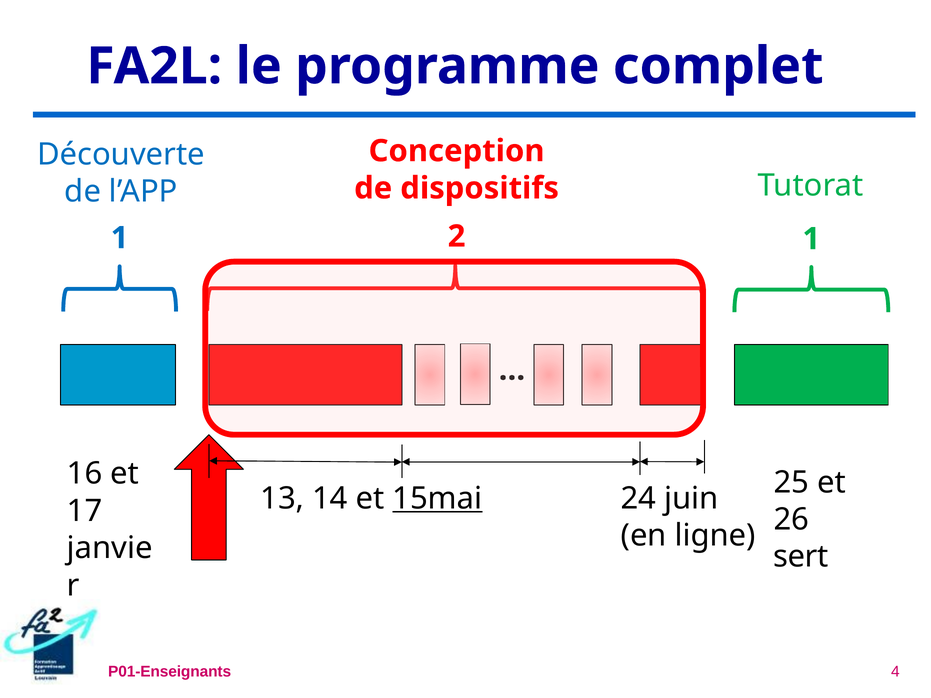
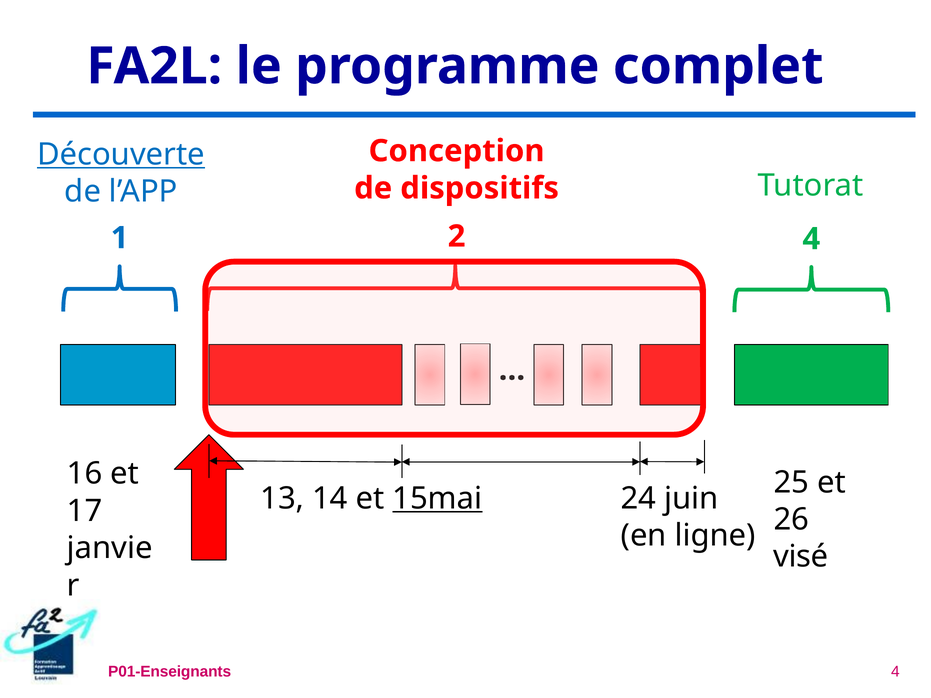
Découverte underline: none -> present (121, 154)
1: 1 -> 4 (811, 239)
sert: sert -> visé (801, 557)
